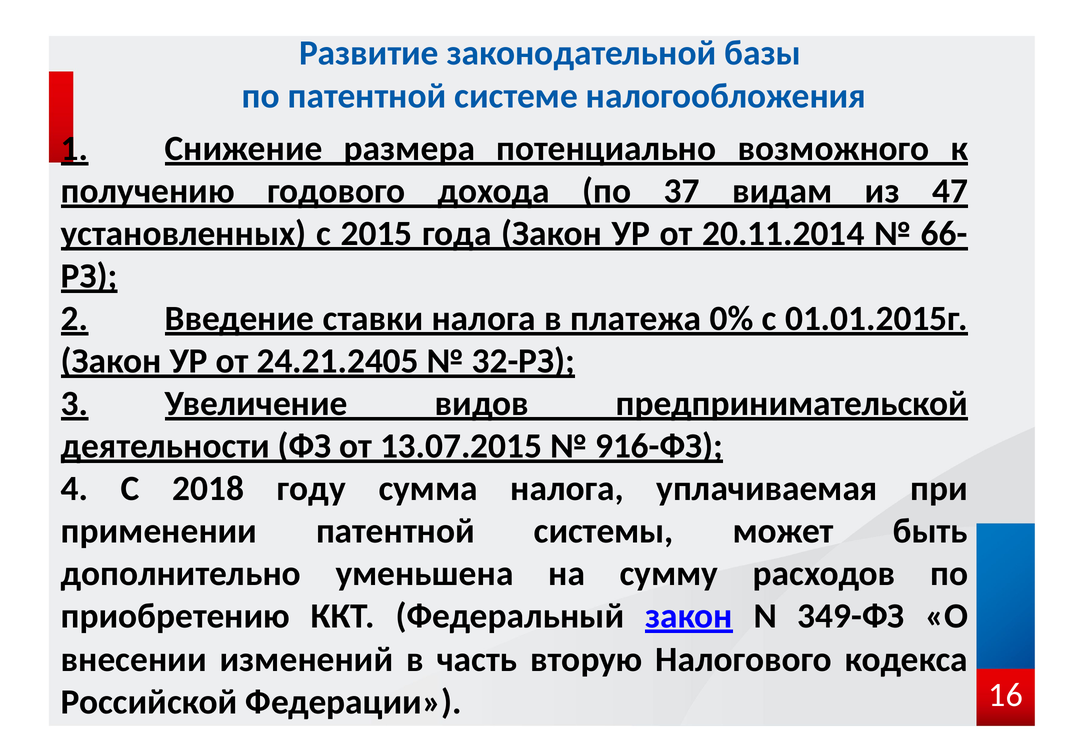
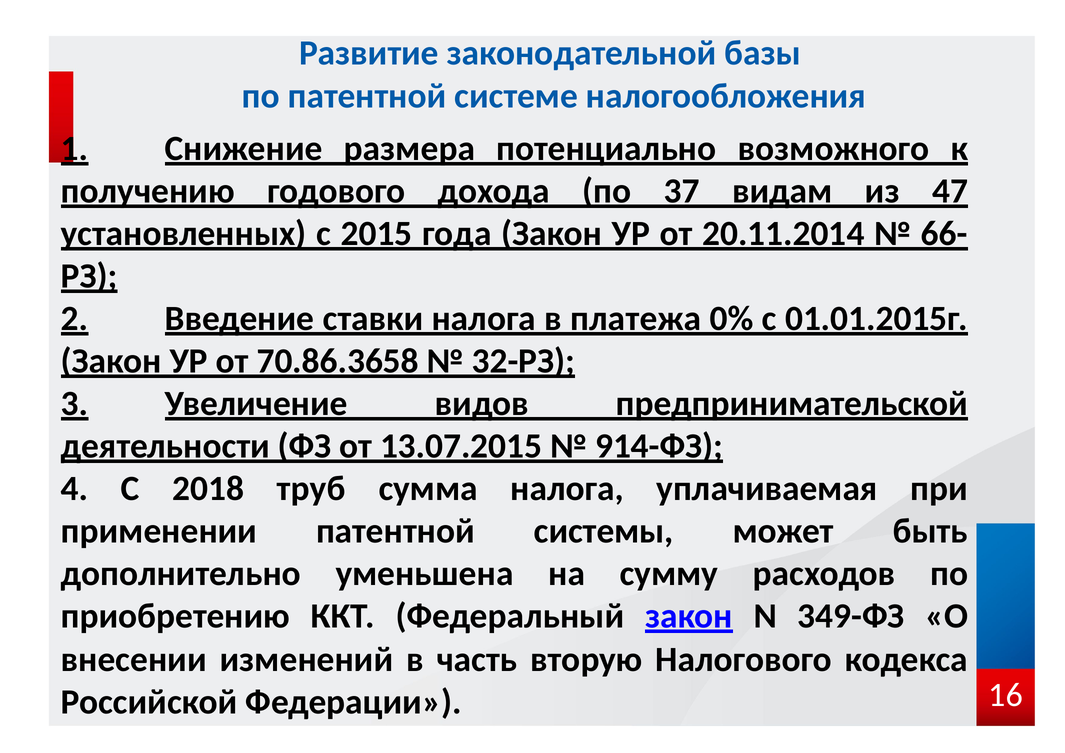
24.21.2405: 24.21.2405 -> 70.86.3658 (338, 361)
916-ФЗ: 916-ФЗ -> 914-ФЗ (659, 446)
году: году -> труб (311, 489)
